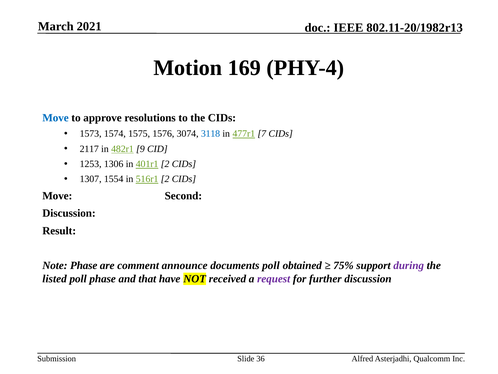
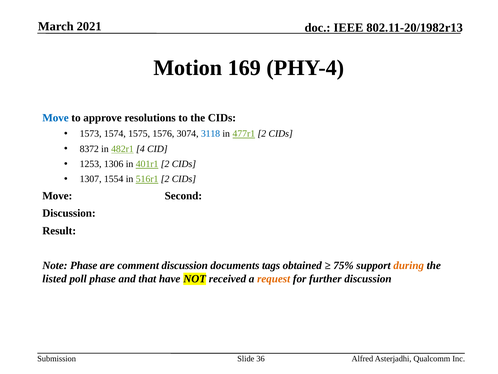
477r1 7: 7 -> 2 (262, 134)
2117: 2117 -> 8372 (89, 149)
9: 9 -> 4 (140, 149)
comment announce: announce -> discussion (185, 265)
documents poll: poll -> tags (271, 265)
during colour: purple -> orange (409, 265)
request colour: purple -> orange (274, 279)
